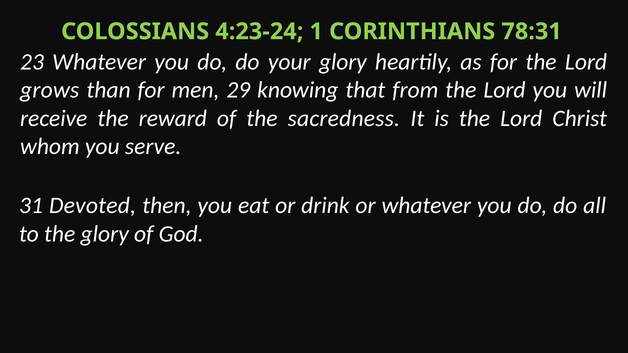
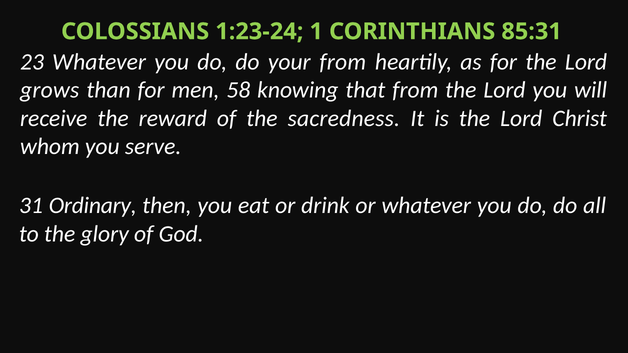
4:23-24: 4:23-24 -> 1:23-24 (259, 31)
78:31: 78:31 -> 85:31 (532, 31)
your glory: glory -> from (343, 62)
29: 29 -> 58 (238, 90)
Devoted: Devoted -> Ordinary (93, 206)
